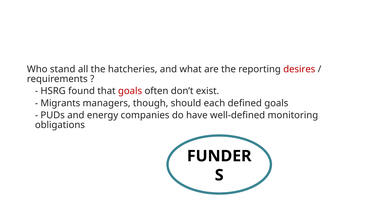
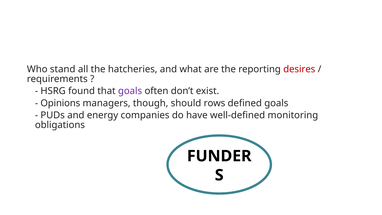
goals colour: red -> purple (130, 91)
Migrants: Migrants -> Opinions (60, 103)
each: each -> rows (215, 103)
